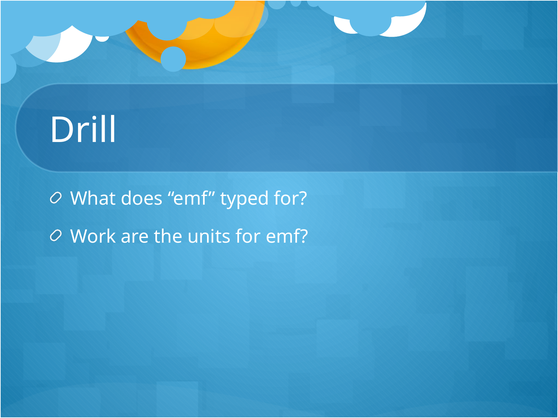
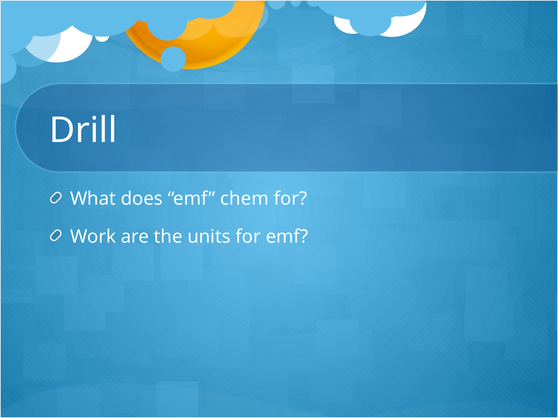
typed: typed -> chem (245, 199)
